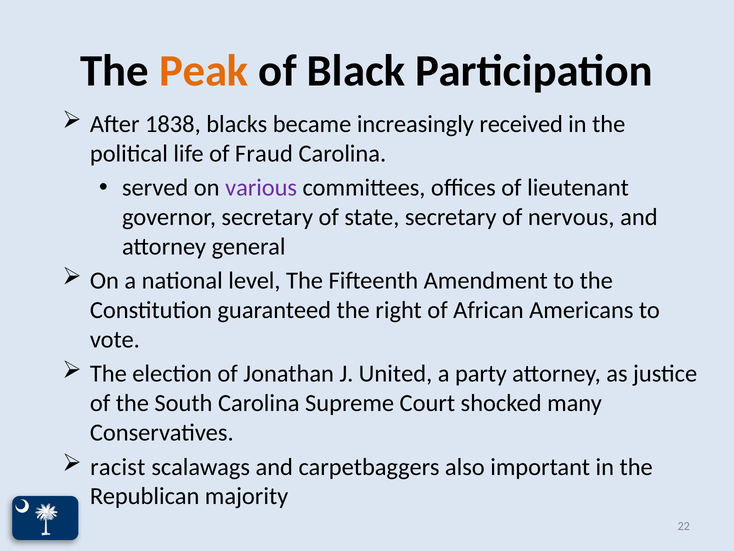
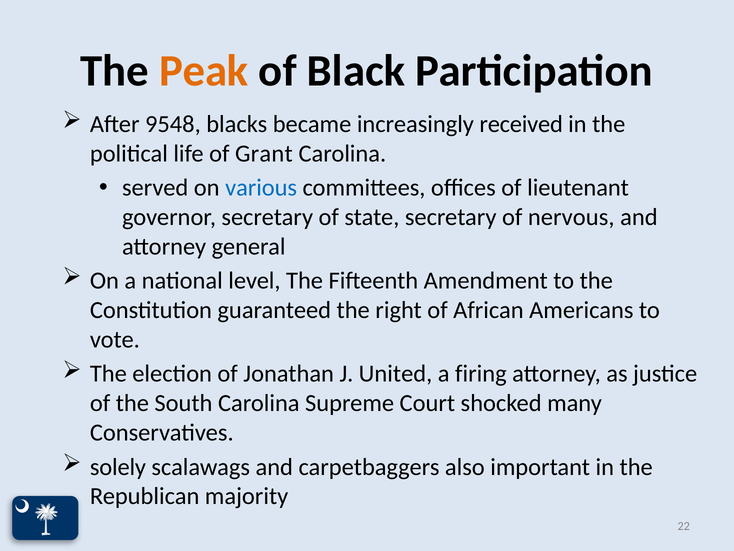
1838: 1838 -> 9548 (173, 124)
Fraud: Fraud -> Grant (264, 153)
various colour: purple -> blue (261, 188)
party: party -> firing (481, 374)
racist: racist -> solely (118, 467)
